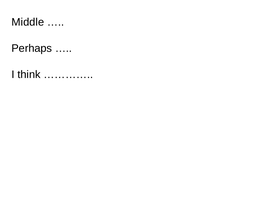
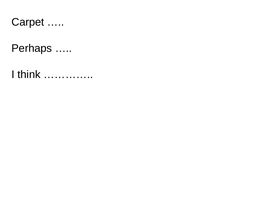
Middle: Middle -> Carpet (28, 22)
